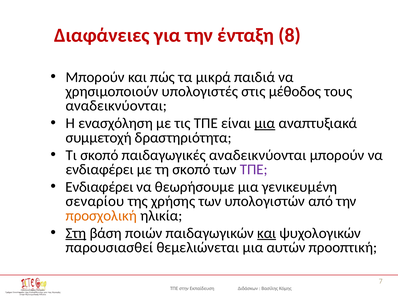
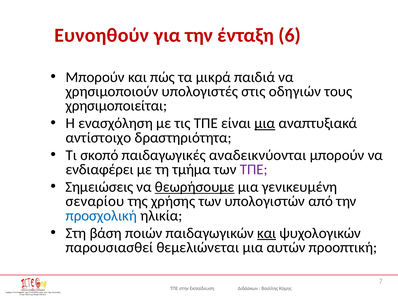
Διαφάνειες: Διαφάνειες -> Ευνοηθούν (102, 35)
8: 8 -> 6 (290, 35)
μέθοδος: μέθοδος -> οδηγιών (295, 91)
αναδεικνύονται: αναδεικνύονται -> χρησιμοποιείται (116, 106)
συμμετοχή: συμμετοχή -> αντίστοιχο (98, 137)
τη σκοπό: σκοπό -> τμήμα (191, 169)
Ενδιαφέρει: Ενδιαφέρει -> Σημειώσεις (99, 187)
θεωρήσουμε underline: none -> present (195, 187)
προσχολική colour: orange -> blue (101, 215)
Στη underline: present -> none (76, 233)
